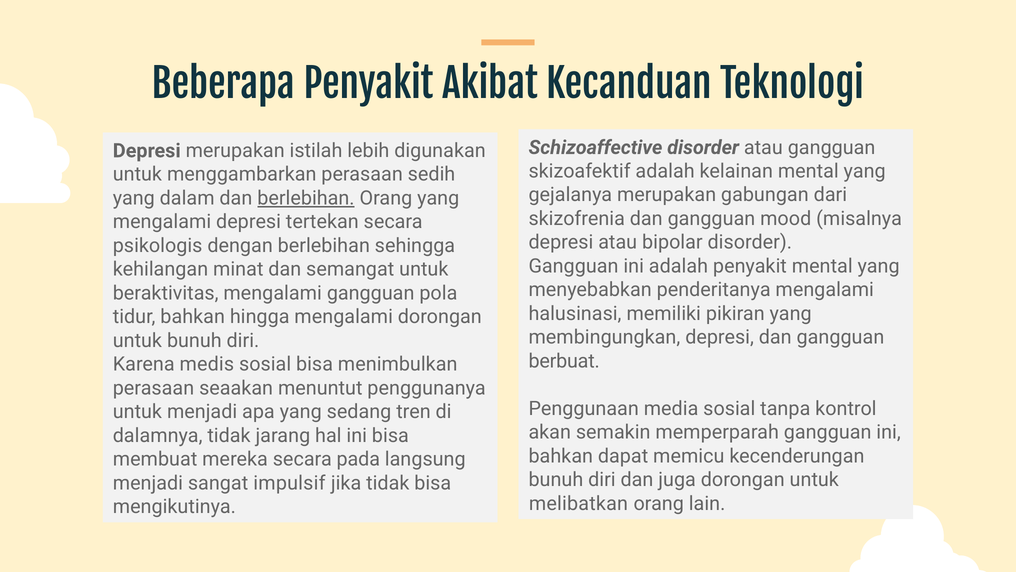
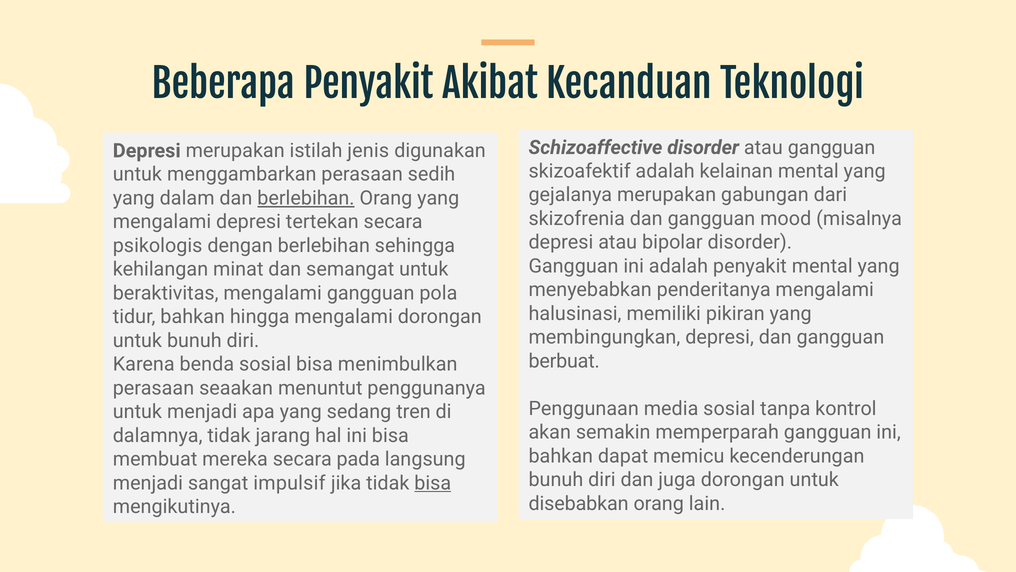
lebih: lebih -> jenis (368, 151)
medis: medis -> benda (207, 364)
bisa underline: none -> present (433, 483)
melibatkan: melibatkan -> disebabkan (579, 503)
